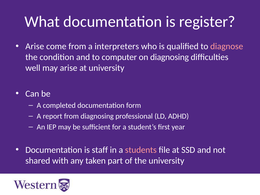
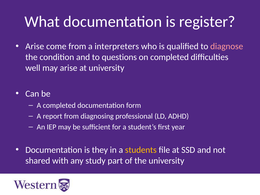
computer: computer -> questions (119, 57)
on diagnosing: diagnosing -> completed (170, 57)
staff: staff -> they (100, 150)
students colour: pink -> yellow (141, 150)
taken: taken -> study (96, 161)
